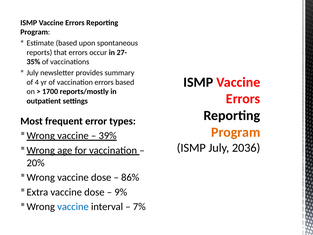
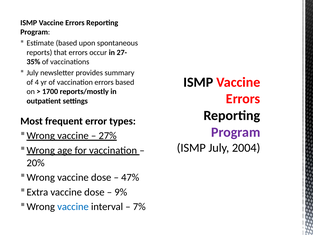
Program colour: orange -> purple (236, 132)
39%: 39% -> 27% (108, 136)
2036: 2036 -> 2004 (246, 148)
86%: 86% -> 47% (130, 177)
